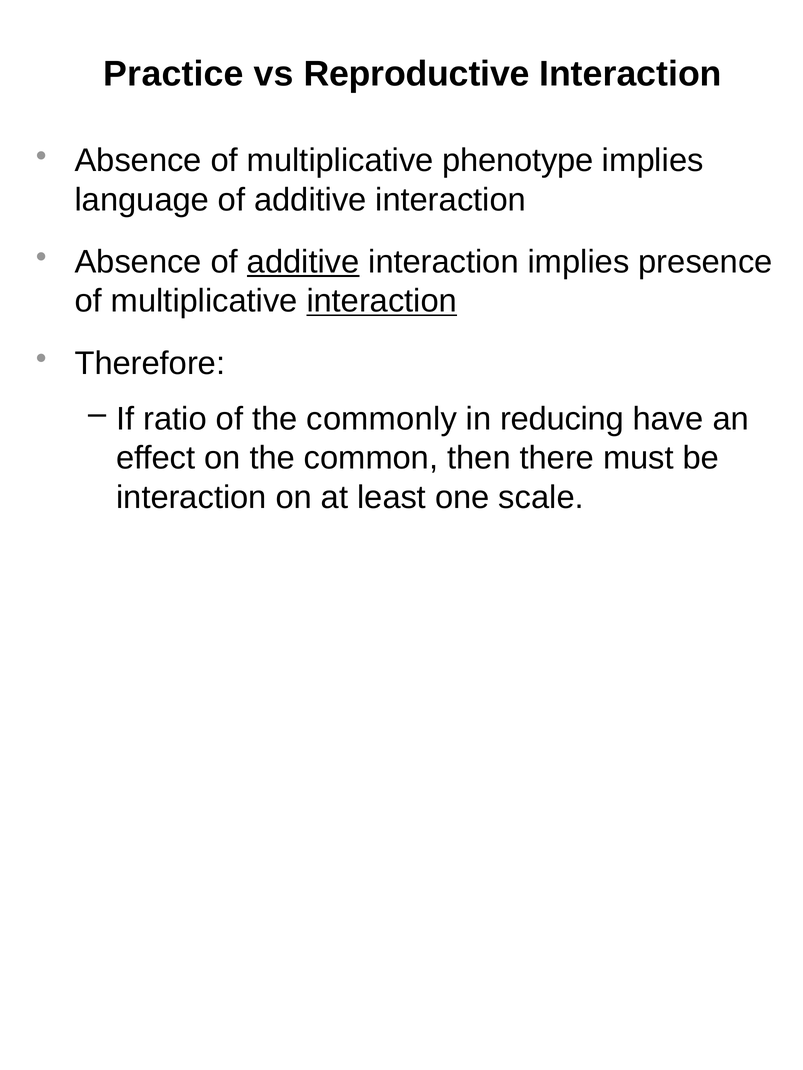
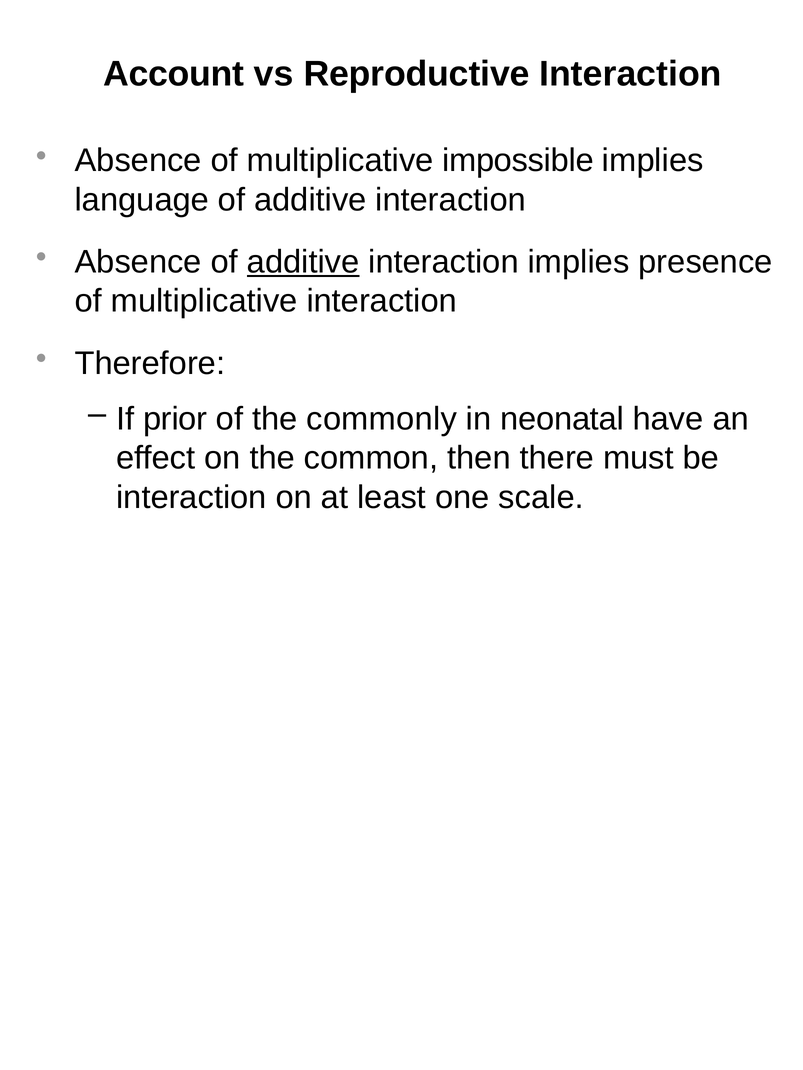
Practice: Practice -> Account (174, 74)
phenotype: phenotype -> impossible (518, 161)
interaction underline: present -> none (382, 301)
ratio: ratio -> prior (175, 419)
reducing: reducing -> neonatal (562, 419)
